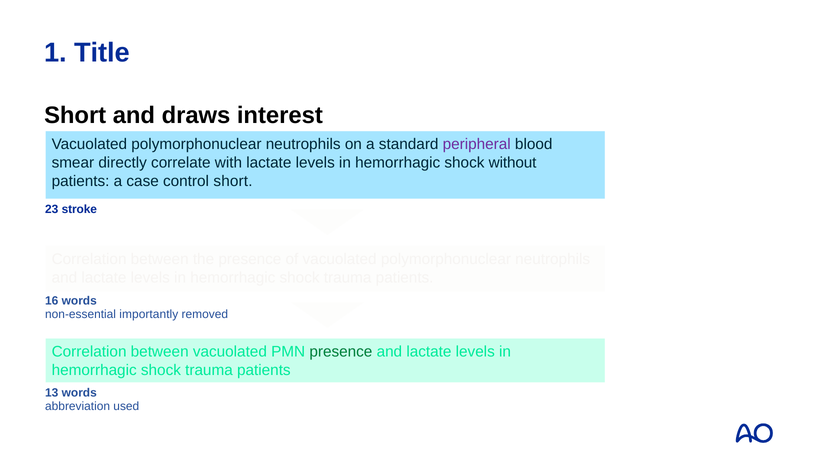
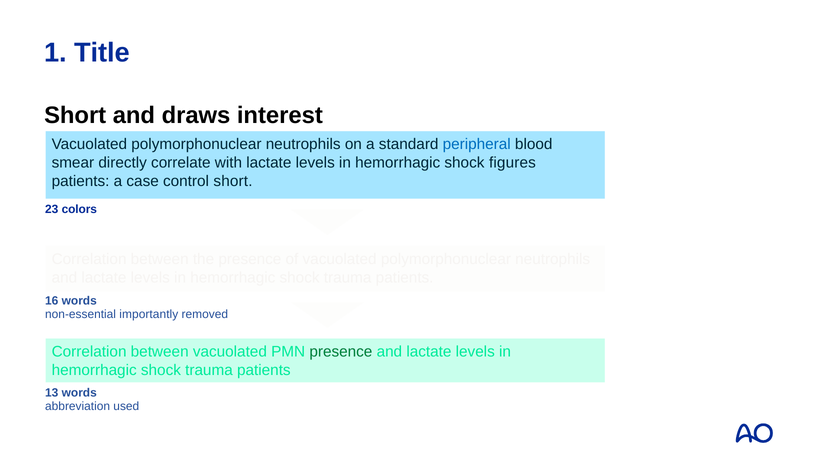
peripheral colour: purple -> blue (477, 144)
without: without -> figures (512, 163)
stroke: stroke -> colors (79, 209)
